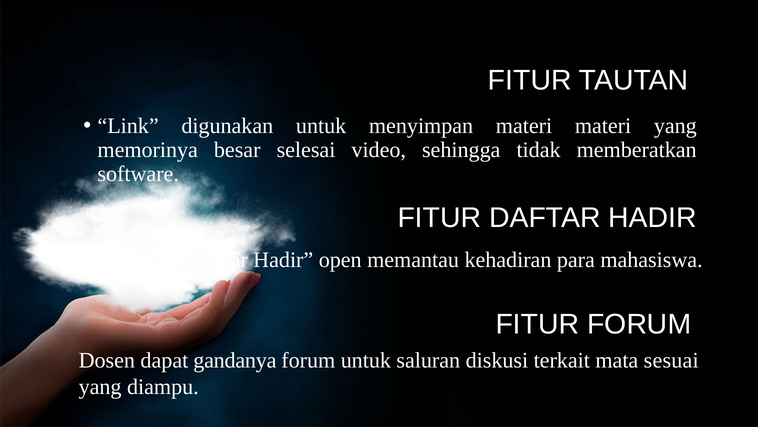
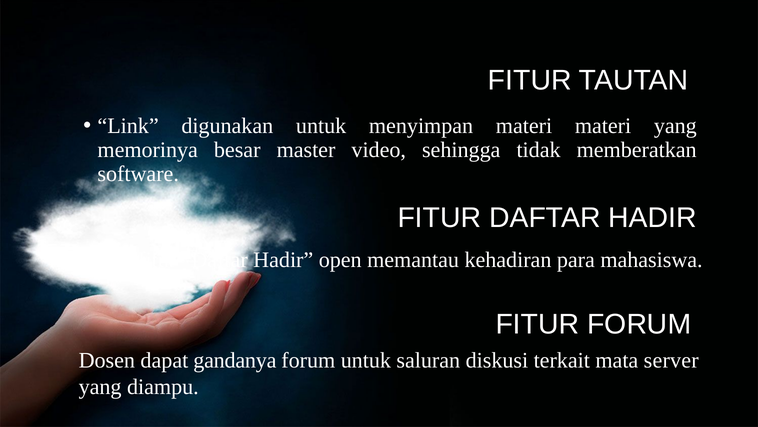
selesai: selesai -> master (306, 150)
sesuai: sesuai -> server (671, 360)
